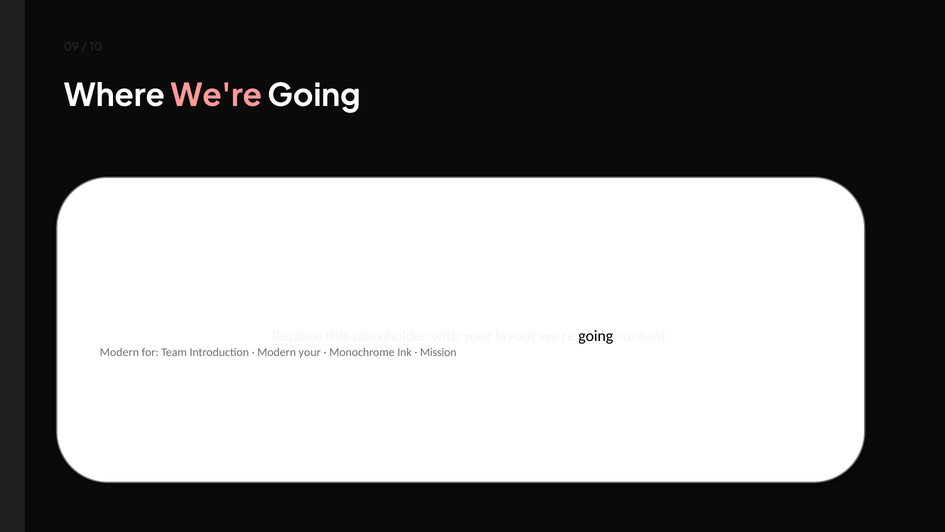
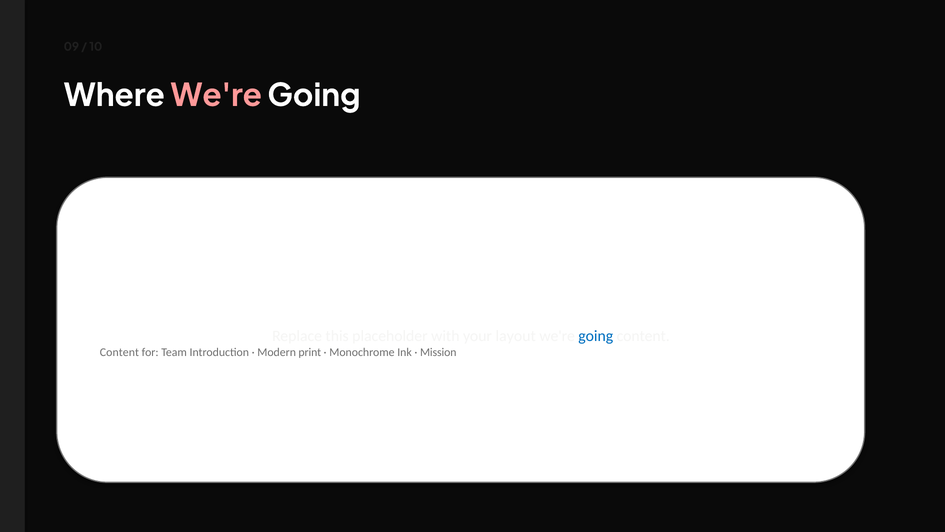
going colour: black -> blue (596, 336)
Modern: Modern -> Content (119, 352)
Modern your: your -> print (310, 352)
